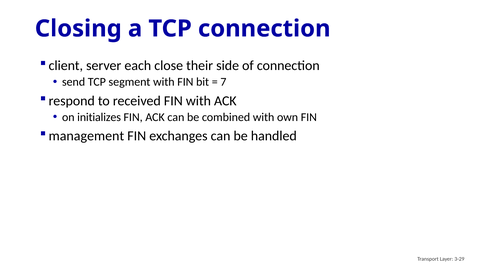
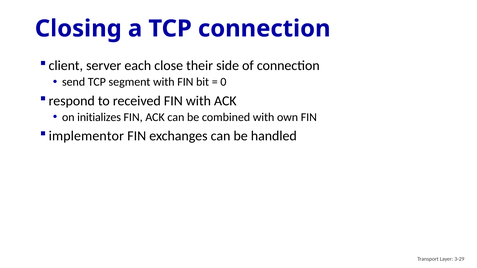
7: 7 -> 0 (223, 82)
management: management -> implementor (86, 136)
